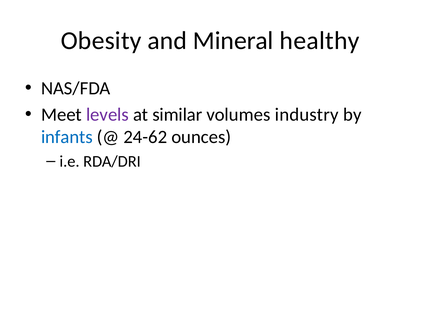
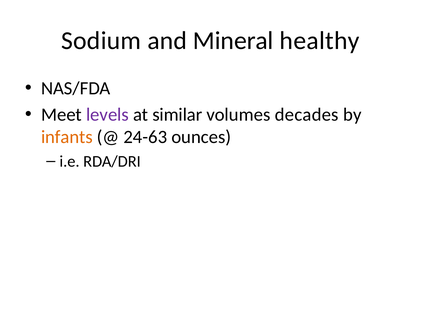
Obesity: Obesity -> Sodium (101, 41)
industry: industry -> decades (307, 115)
infants colour: blue -> orange (67, 137)
24-62: 24-62 -> 24-63 (145, 137)
